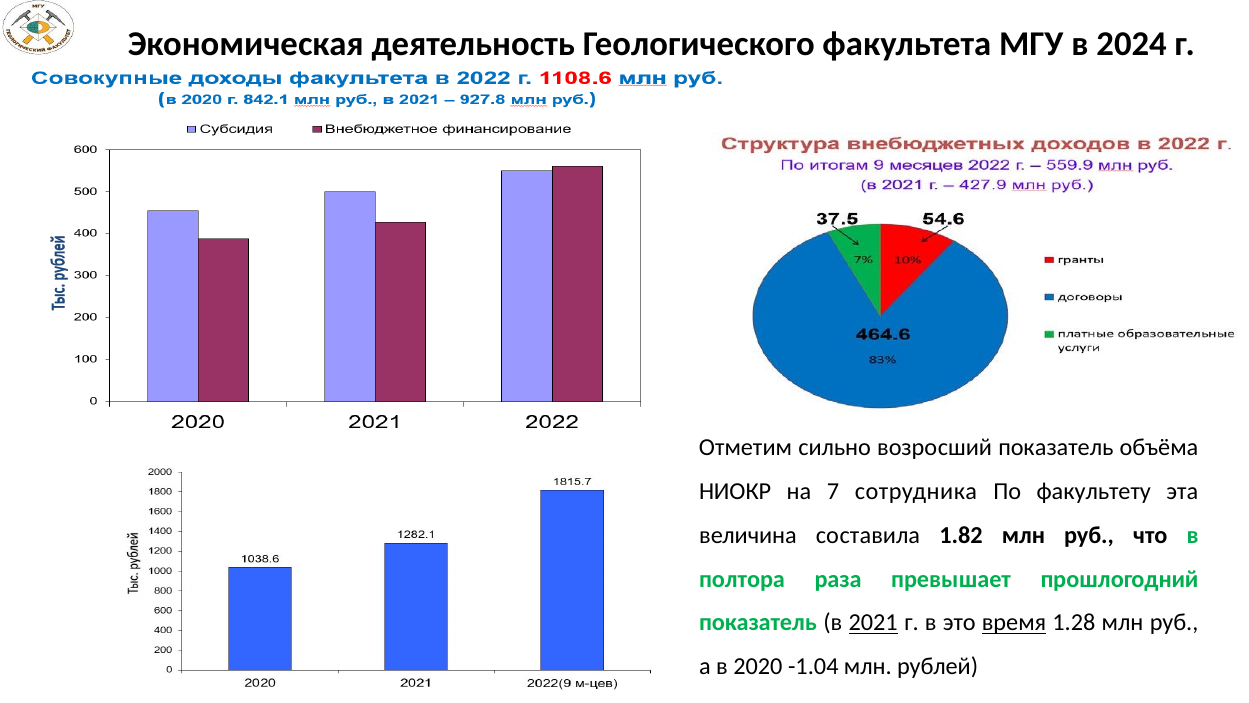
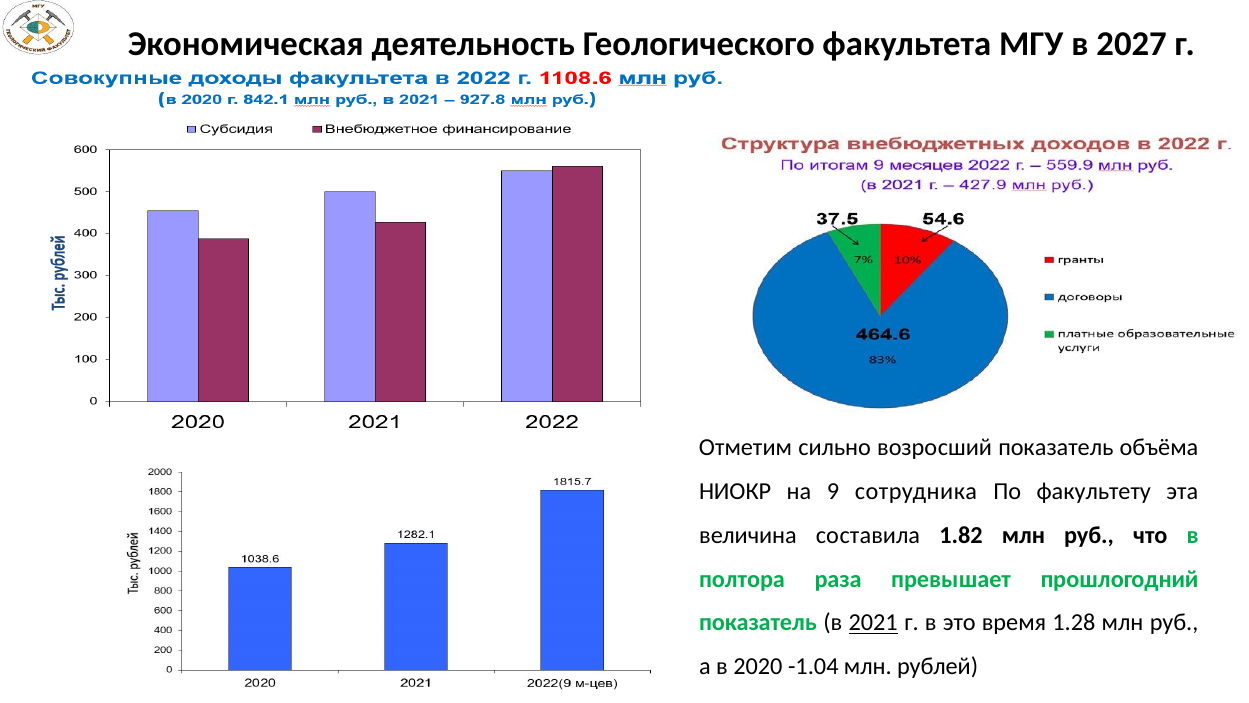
2024: 2024 -> 2027 (1132, 44)
7: 7 -> 9 (833, 491)
время underline: present -> none (1014, 622)
